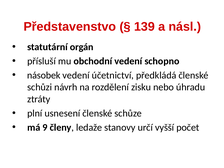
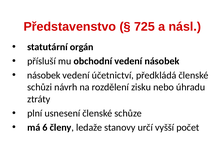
139: 139 -> 725 (144, 27)
vedení schopno: schopno -> násobek (162, 61)
9: 9 -> 6 (45, 127)
